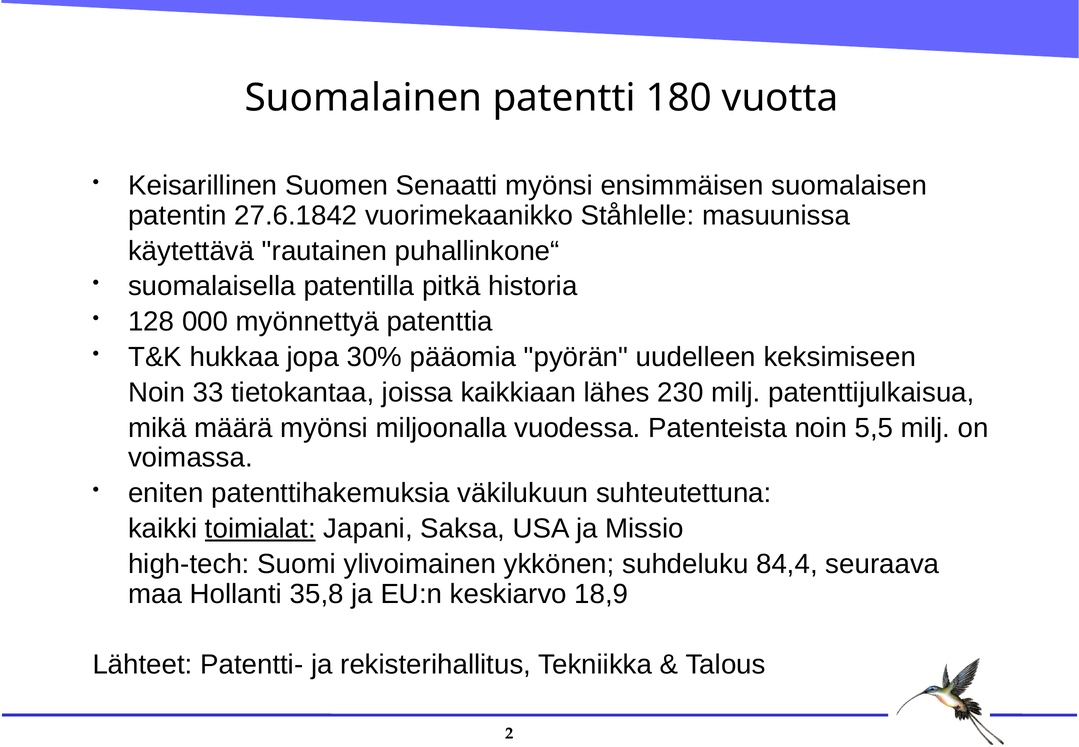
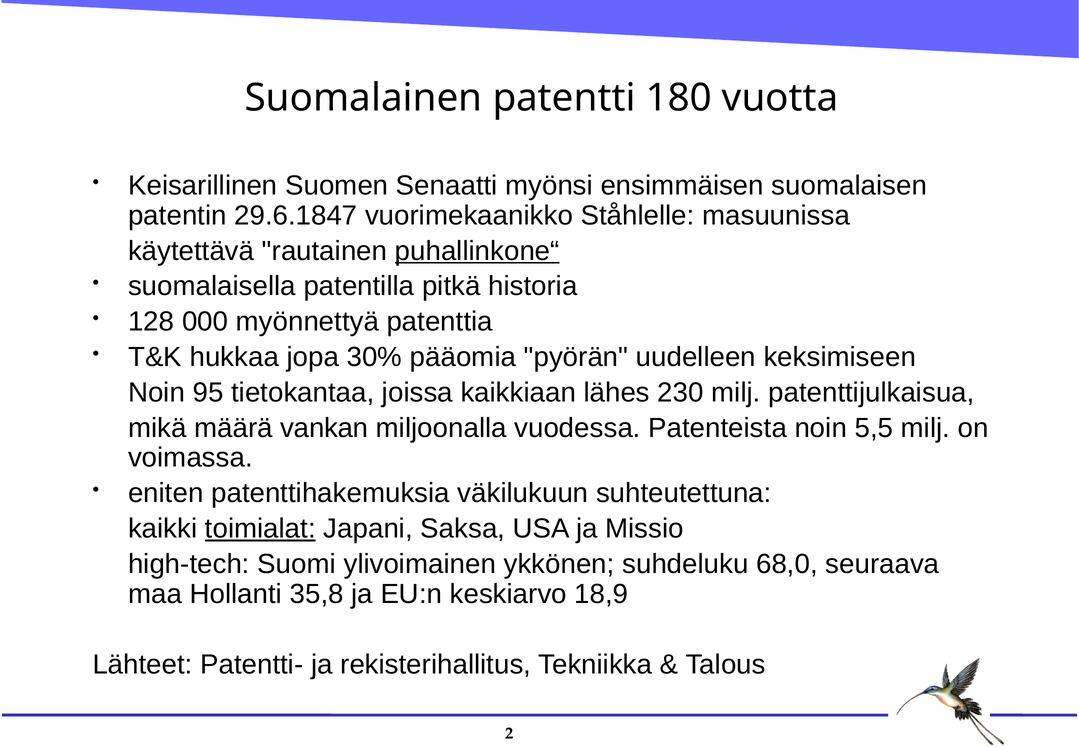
27.6.1842: 27.6.1842 -> 29.6.1847 (296, 215)
puhallinkone“ underline: none -> present (477, 251)
33: 33 -> 95 (208, 393)
määrä myönsi: myönsi -> vankan (324, 428)
84,4: 84,4 -> 68,0 (787, 564)
